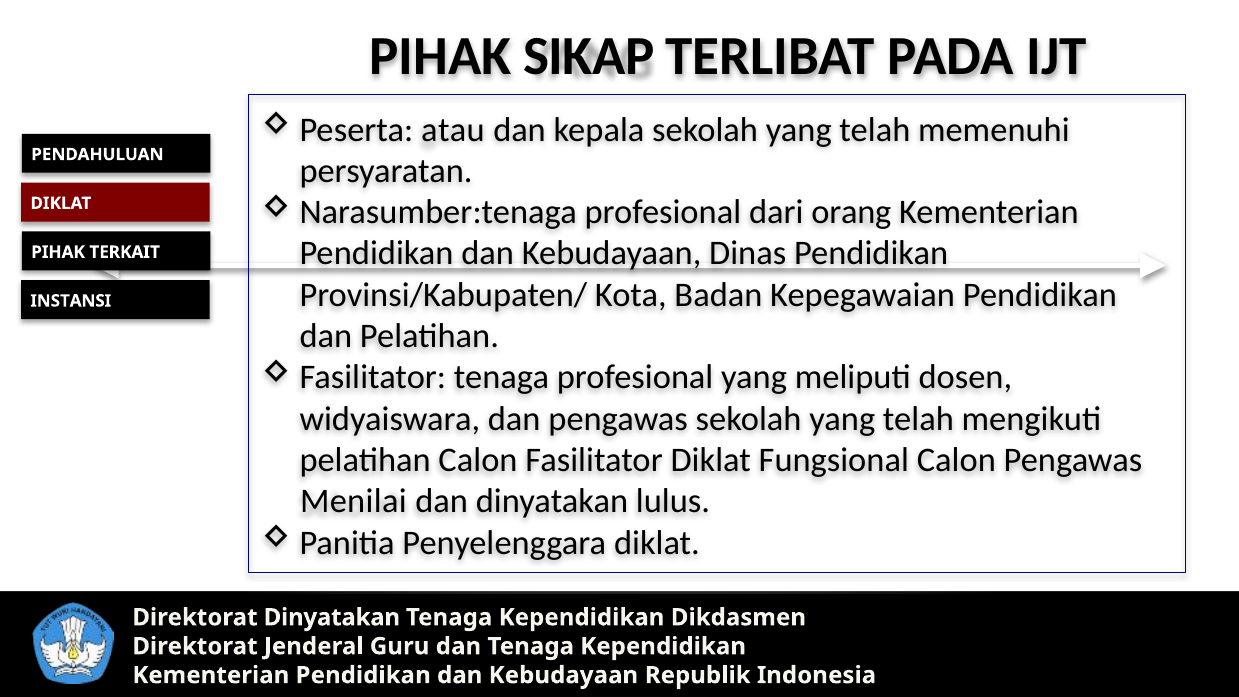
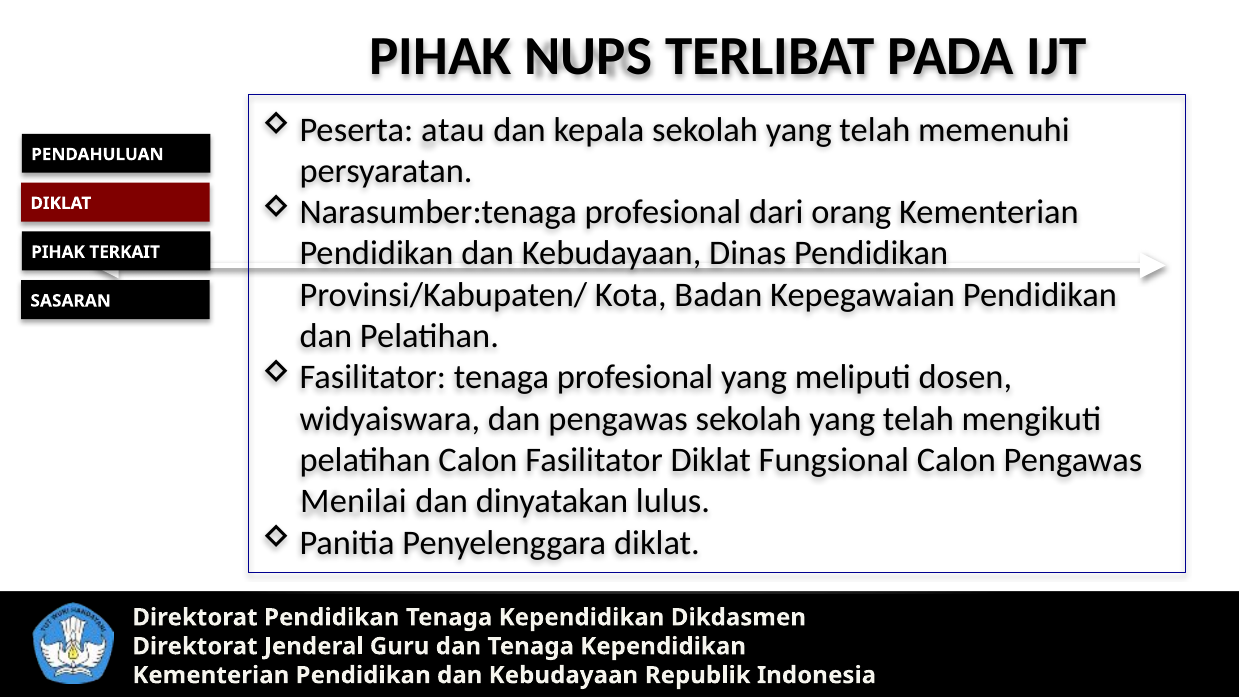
SIKAP: SIKAP -> NUPS (588, 56)
INSTANSI: INSTANSI -> SASARAN (71, 301)
Direktorat Dinyatakan: Dinyatakan -> Pendidikan (332, 617)
